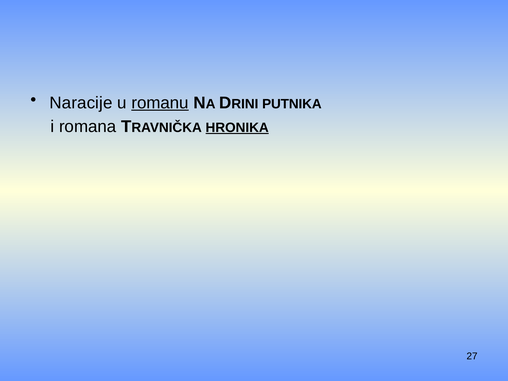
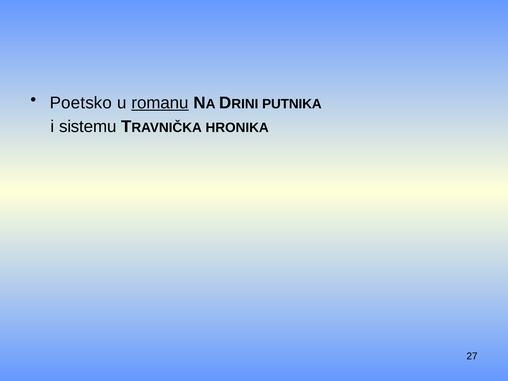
Naracije: Naracije -> Poetsko (81, 103)
romana: romana -> sistemu (88, 126)
HRONIKA underline: present -> none (237, 128)
